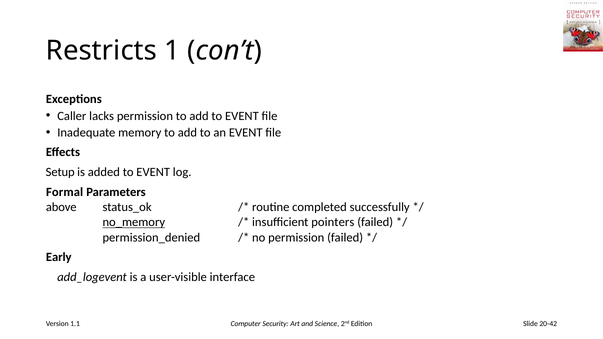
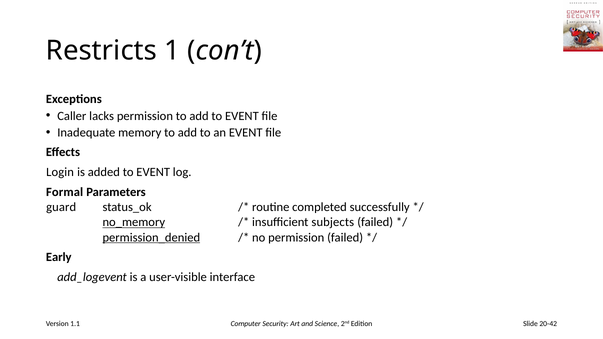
Setup: Setup -> Login (60, 172)
above: above -> guard (61, 207)
pointers: pointers -> subjects (333, 222)
permission_denied underline: none -> present (151, 238)
